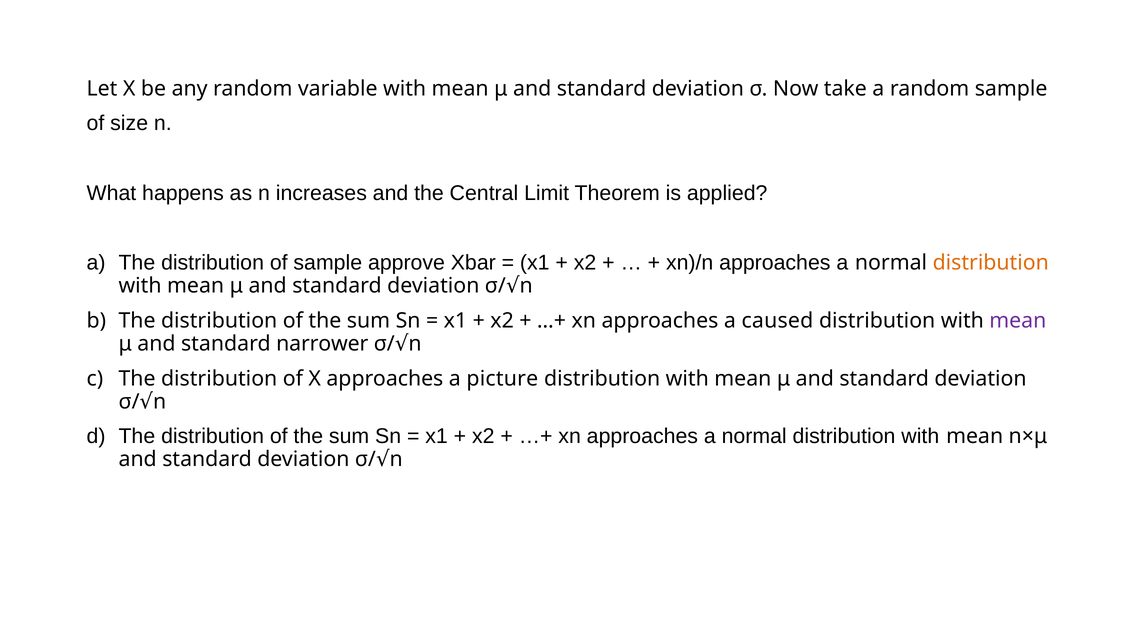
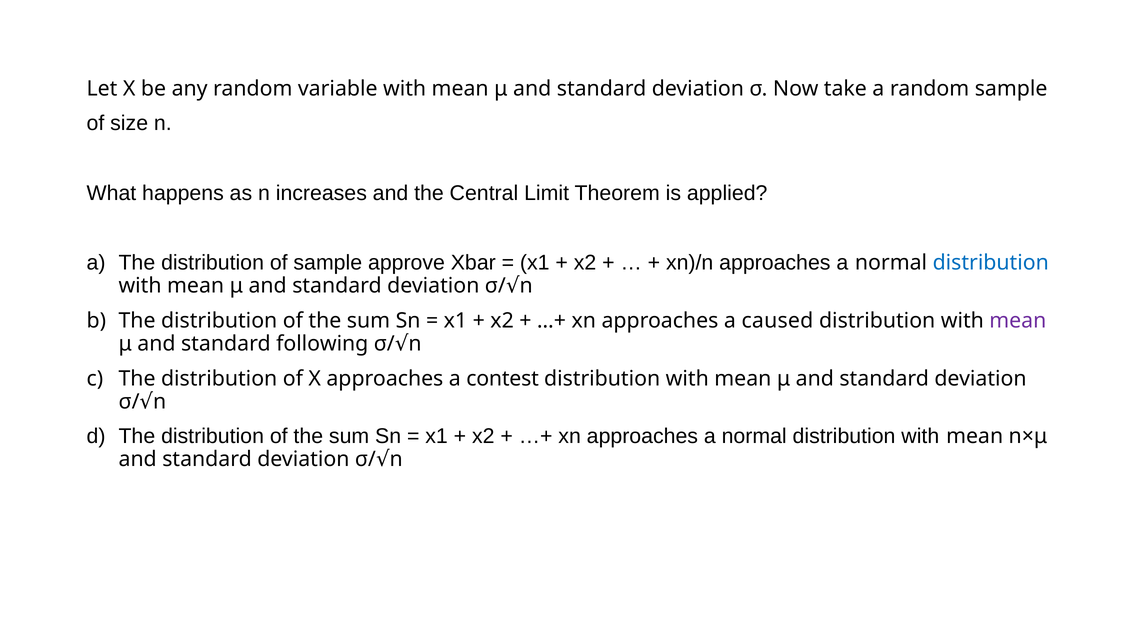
distribution colour: orange -> blue (991, 263)
narrower: narrower -> following (322, 344)
picture: picture -> contest (503, 379)
